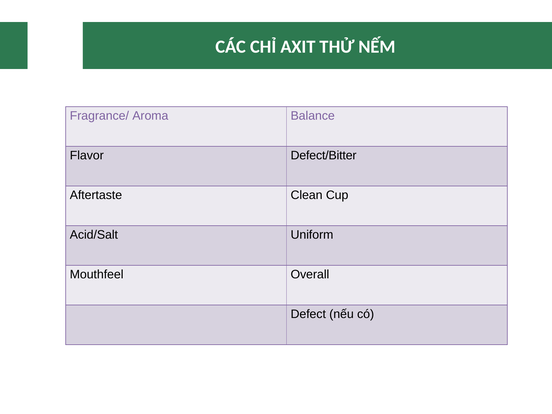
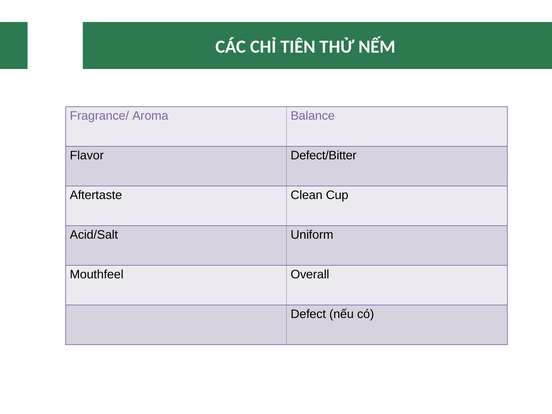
AXIT: AXIT -> TIÊN (298, 47)
